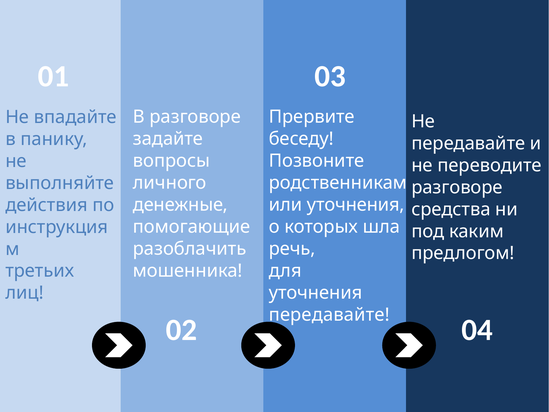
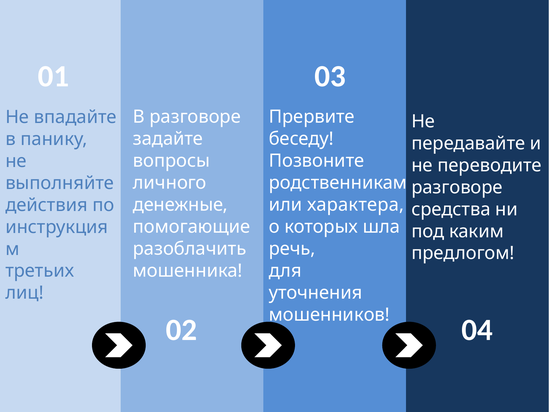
или уточнения: уточнения -> характера (356, 205)
передавайте: передавайте -> мошенников (329, 314)
